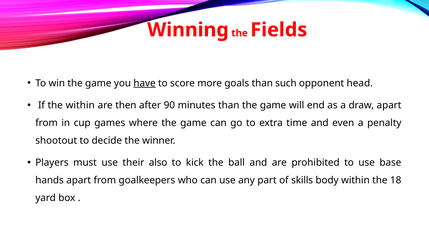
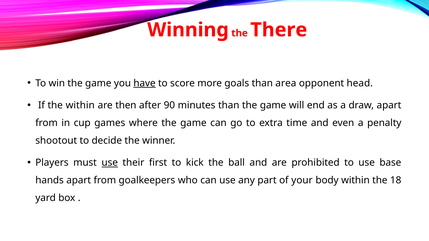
Fields: Fields -> There (279, 30)
such: such -> area (286, 83)
use underline: none -> present (110, 163)
also: also -> first (158, 163)
skills: skills -> your (302, 181)
